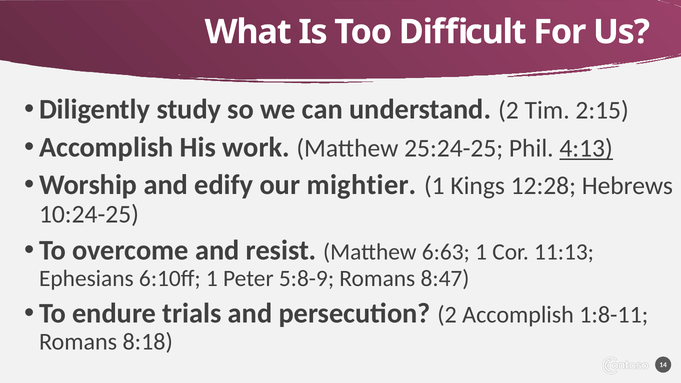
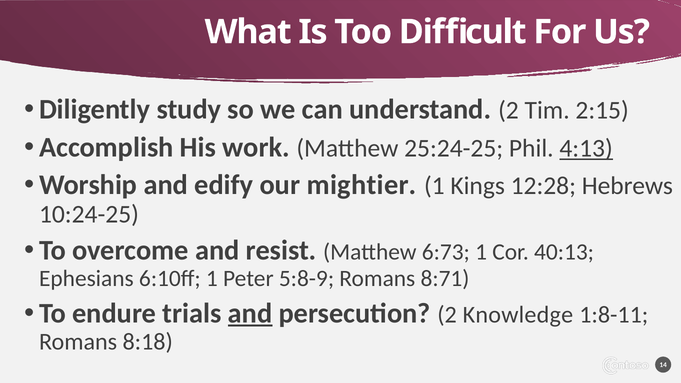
6:63: 6:63 -> 6:73 (446, 252)
11:13: 11:13 -> 40:13 (564, 252)
8:47: 8:47 -> 8:71 (445, 278)
and underline: none -> present (250, 313)
2 Accomplish: Accomplish -> Knowledge (518, 315)
